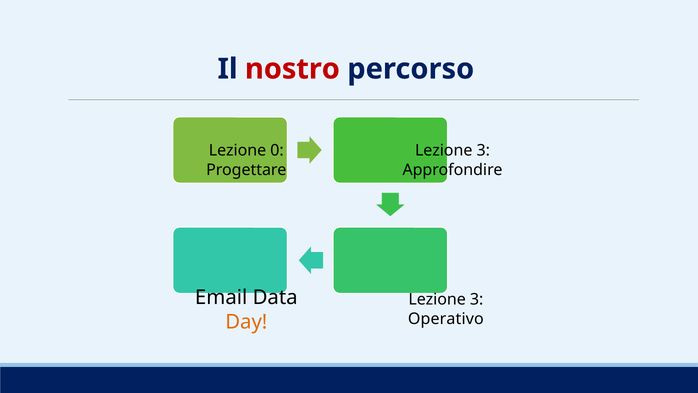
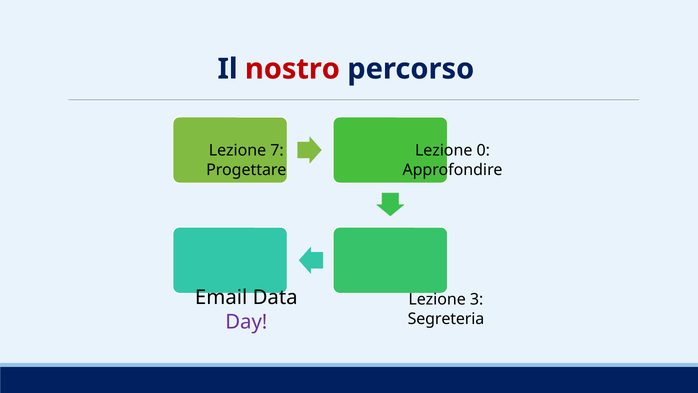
0: 0 -> 7 (277, 150)
3: 3 -> 0 (483, 150)
Operativo: Operativo -> Segreteria (446, 319)
Day colour: orange -> purple (246, 321)
